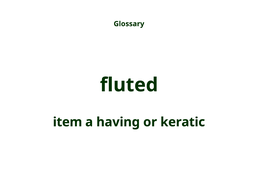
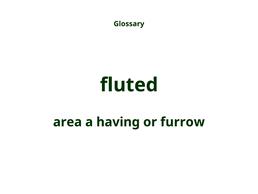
item: item -> area (67, 122)
keratic: keratic -> furrow (183, 122)
